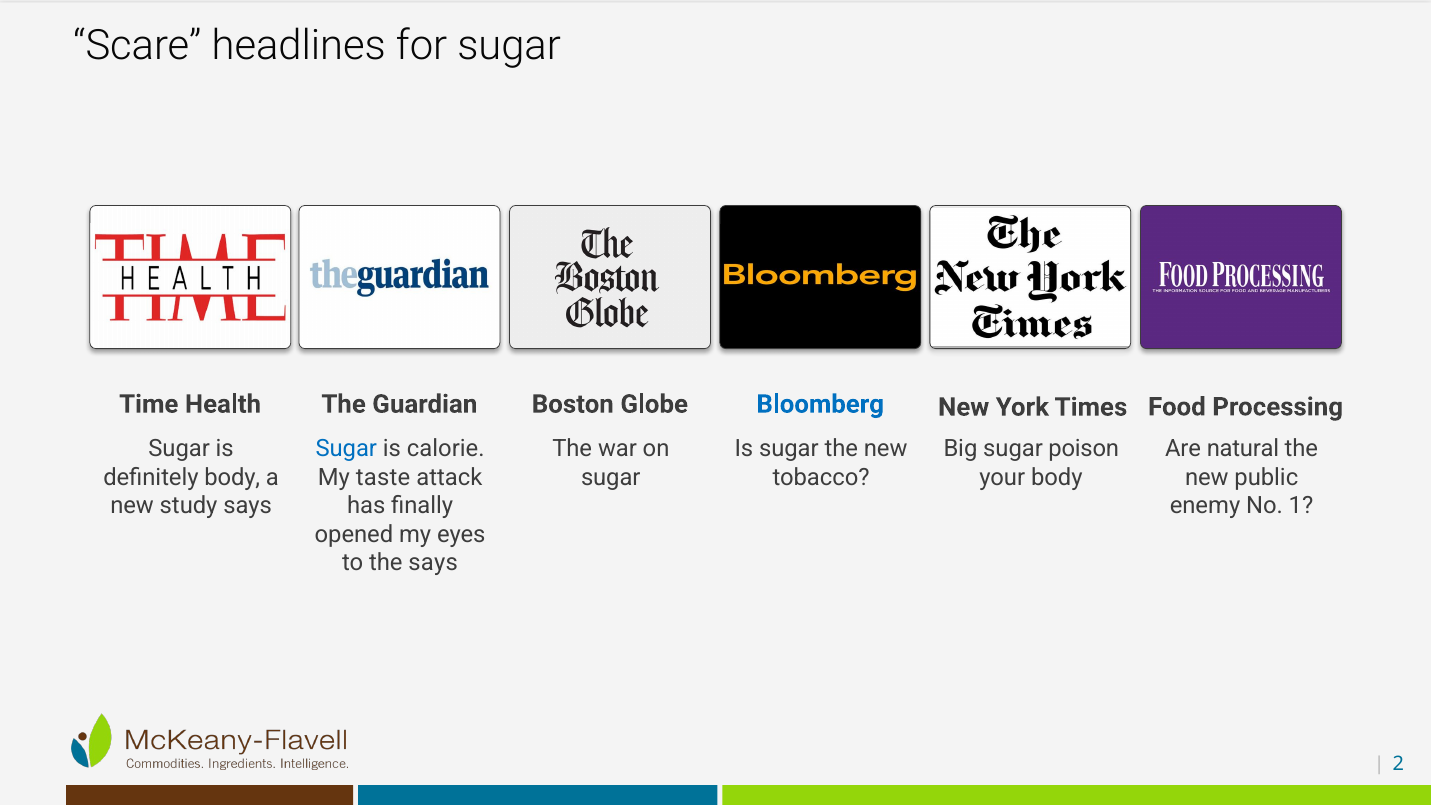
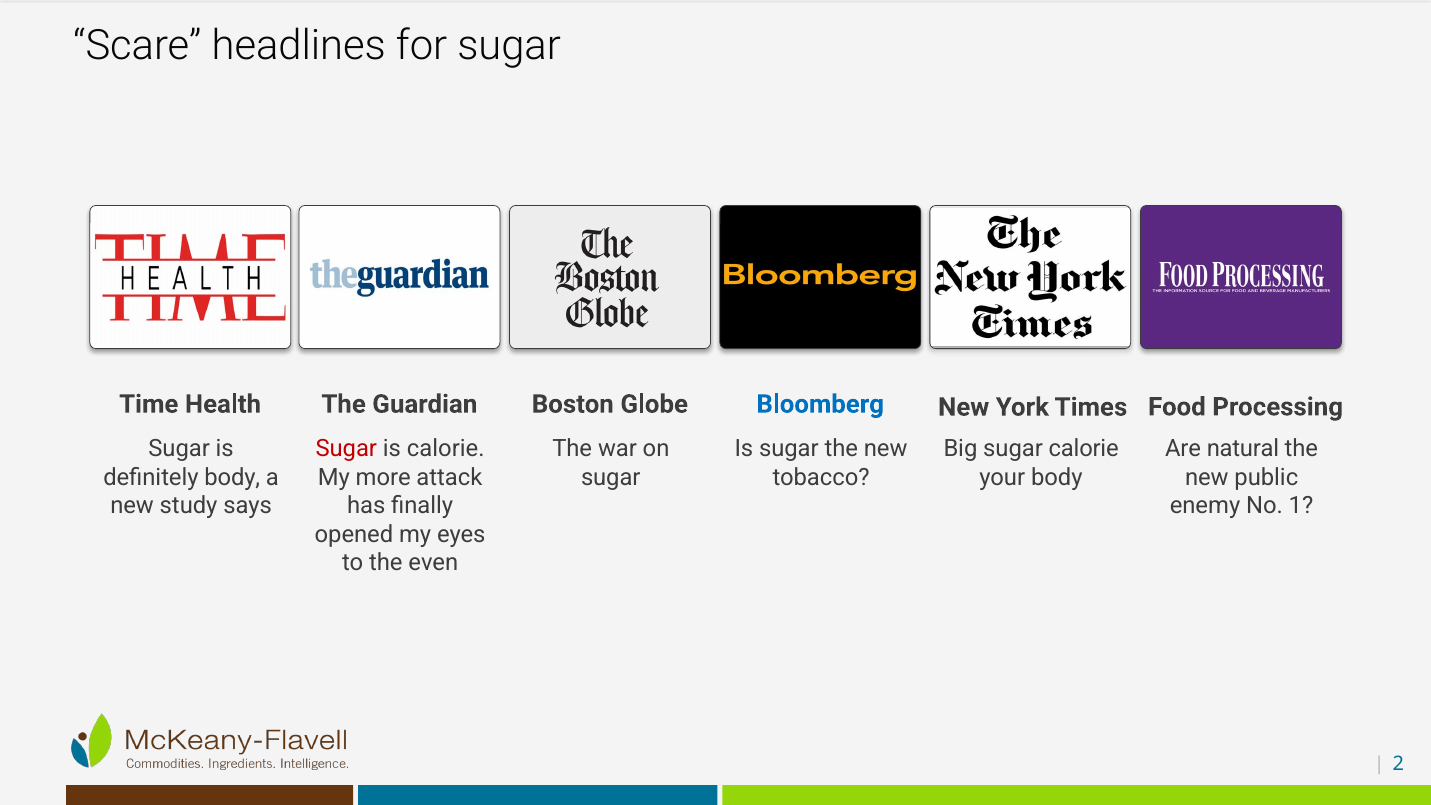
Sugar colour: blue -> red (346, 449)
sugar poison: poison -> calorie (1084, 449)
taste: taste -> more (383, 477)
the says: says -> even (433, 563)
